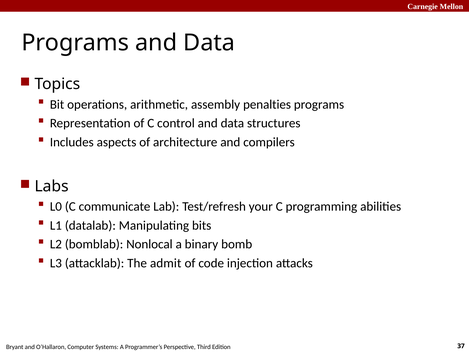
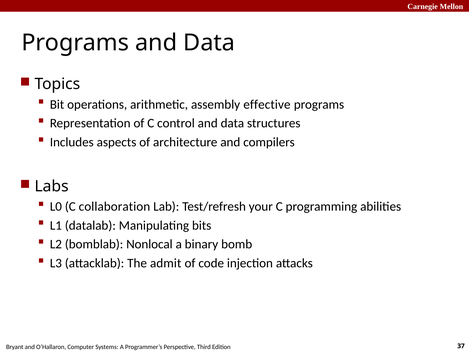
penalties: penalties -> effective (267, 104)
communicate: communicate -> collaboration (114, 206)
